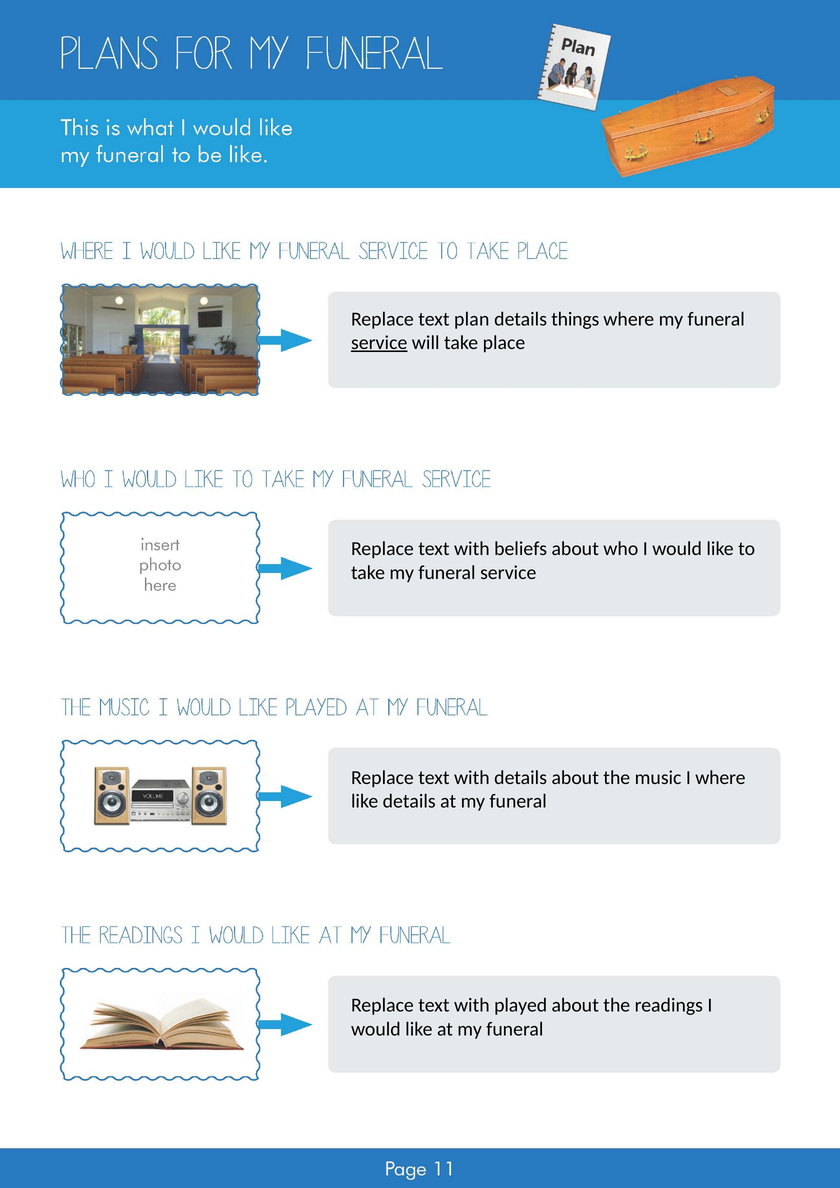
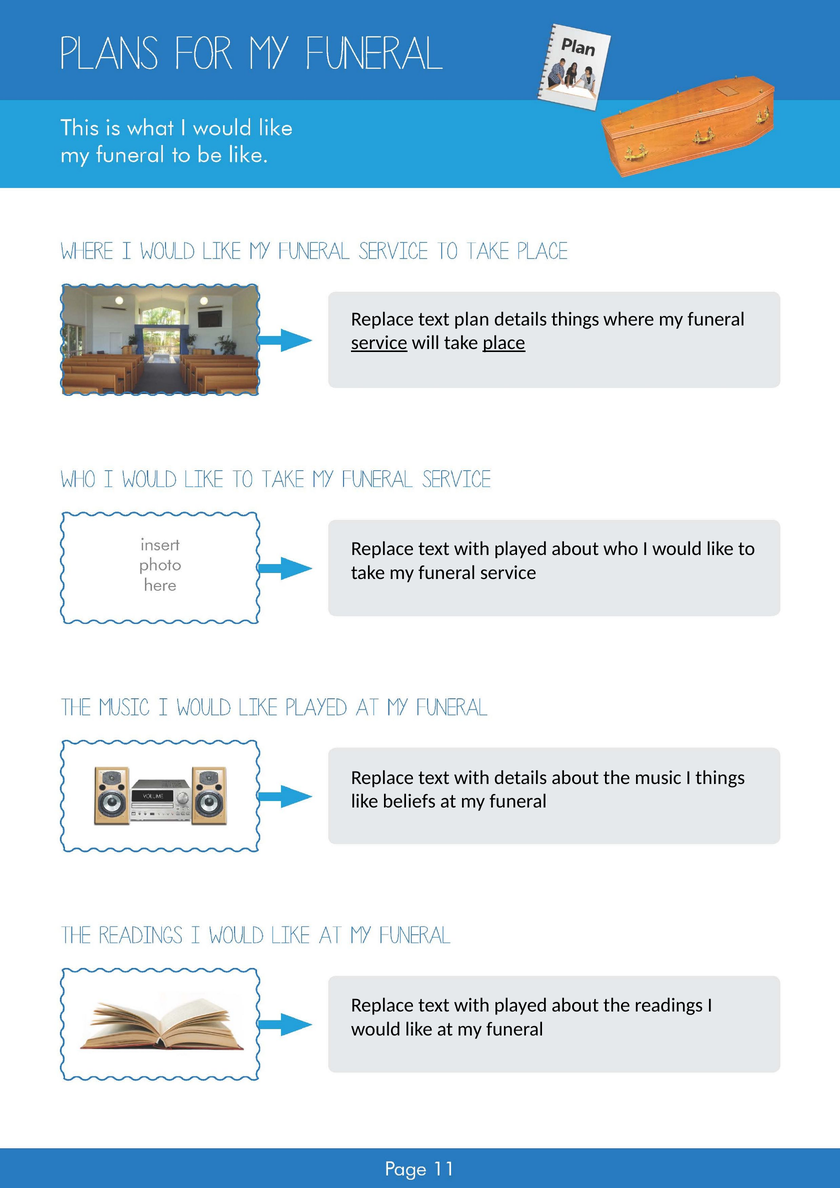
place underline: none -> present (504, 343)
beliefs: beliefs -> played (521, 549)
I where: where -> things (720, 778)
like details: details -> beliefs (409, 801)
